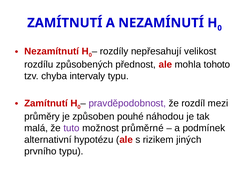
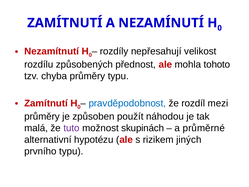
chyba intervaly: intervaly -> průměry (87, 76)
pravděpodobnost colour: purple -> blue (127, 103)
pouhé: pouhé -> použít (130, 116)
průměrné: průměrné -> skupinách (143, 128)
podmínek: podmínek -> průměrné (204, 128)
